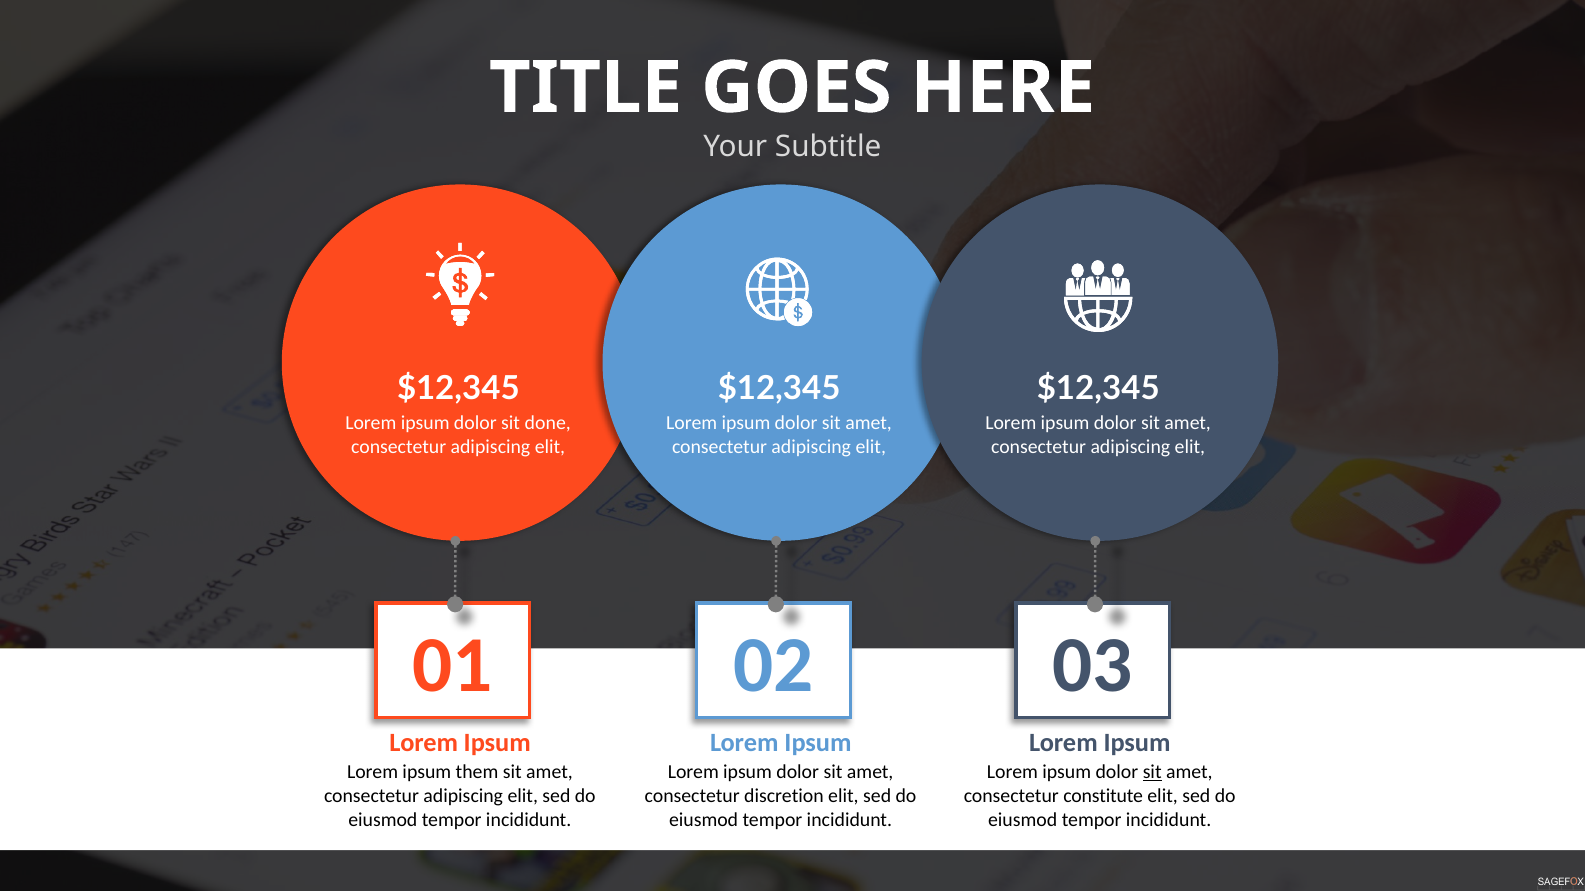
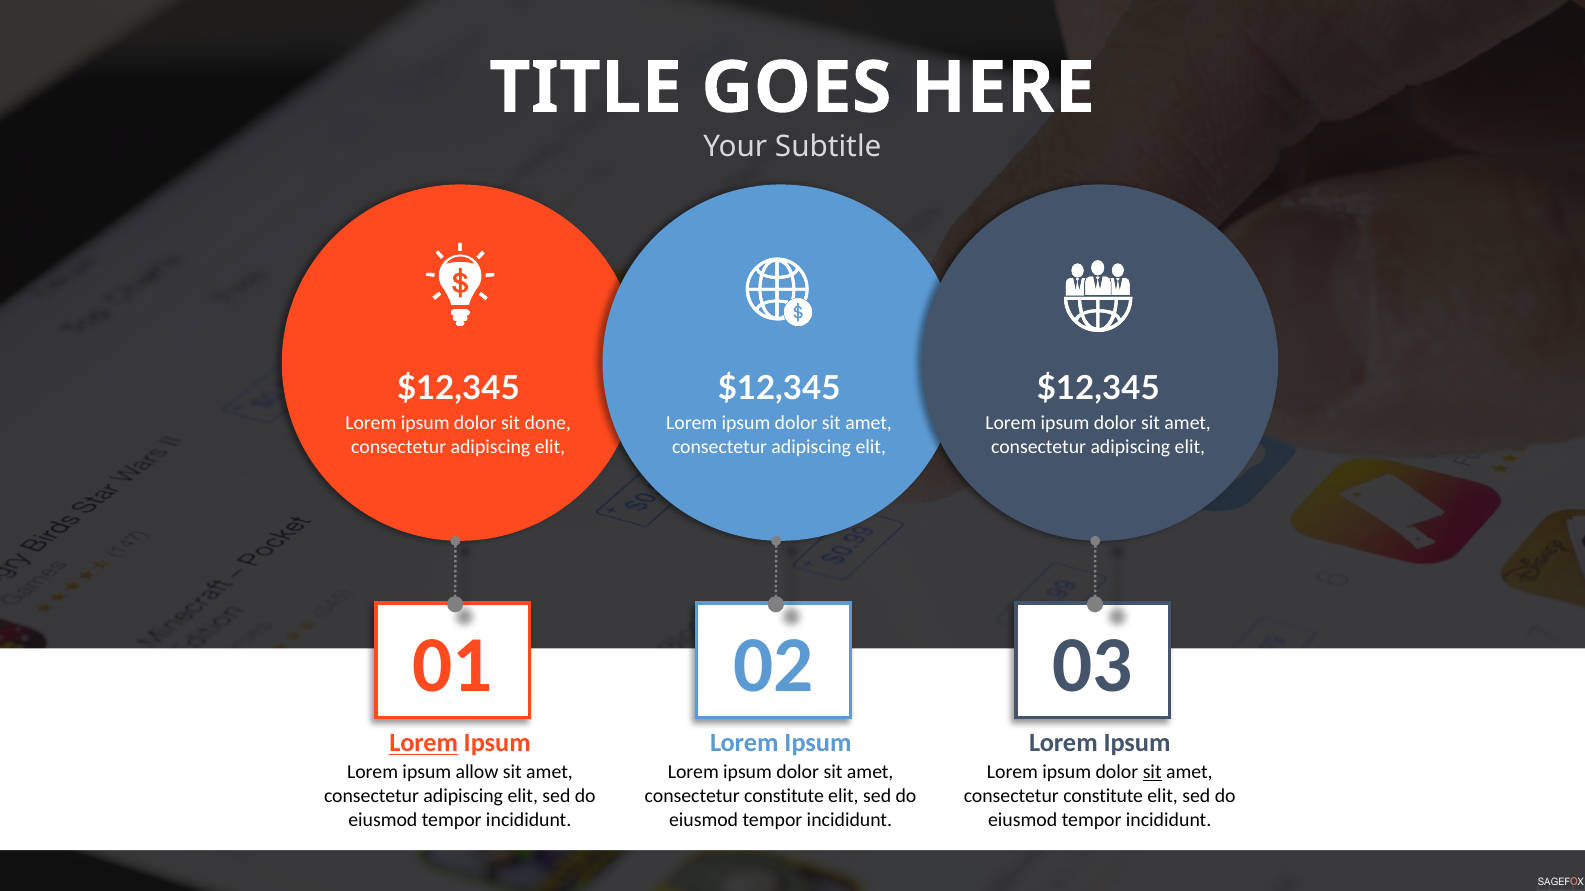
Lorem underline: none -> present (424, 744)
them: them -> allow (477, 773)
discretion: discretion -> constitute (784, 796)
